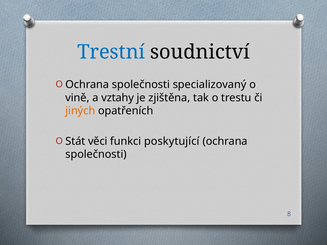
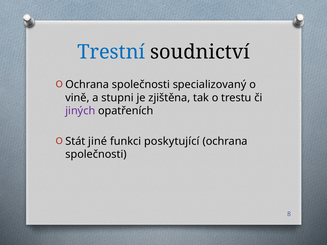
vztahy: vztahy -> stupni (118, 98)
jiných colour: orange -> purple (80, 111)
věci: věci -> jiné (98, 141)
